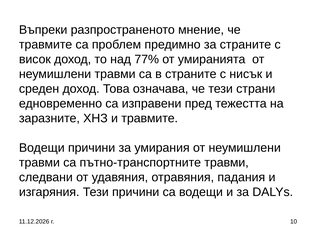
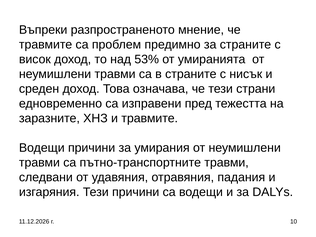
77%: 77% -> 53% (147, 59)
